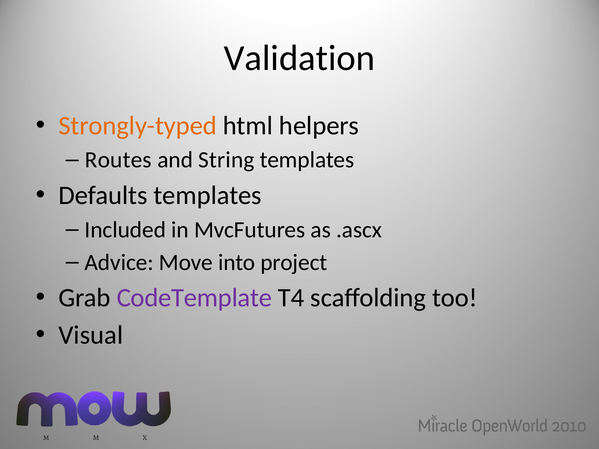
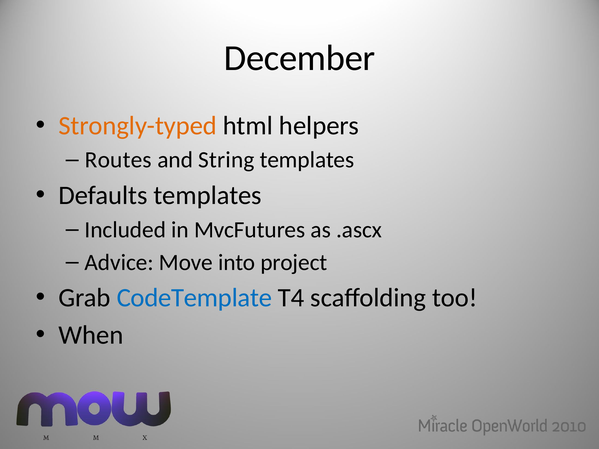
Validation: Validation -> December (300, 58)
CodeTemplate colour: purple -> blue (194, 298)
Visual: Visual -> When (91, 335)
